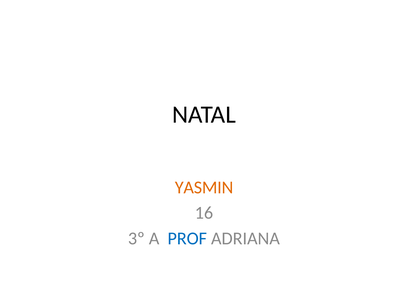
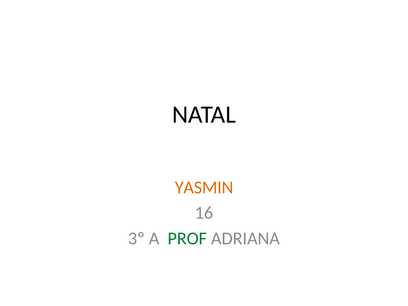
PROF colour: blue -> green (187, 238)
